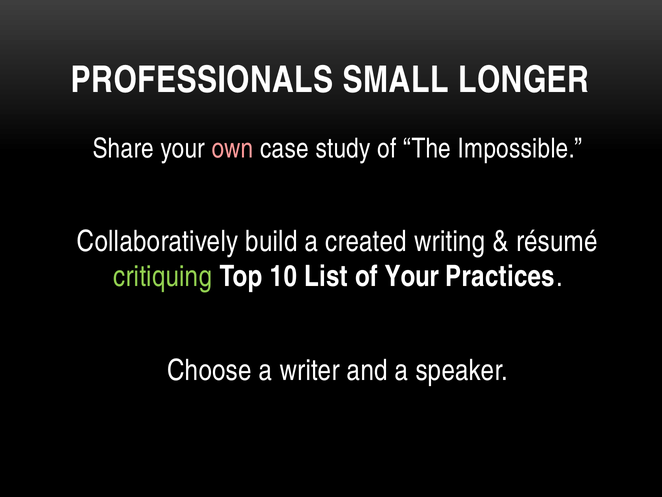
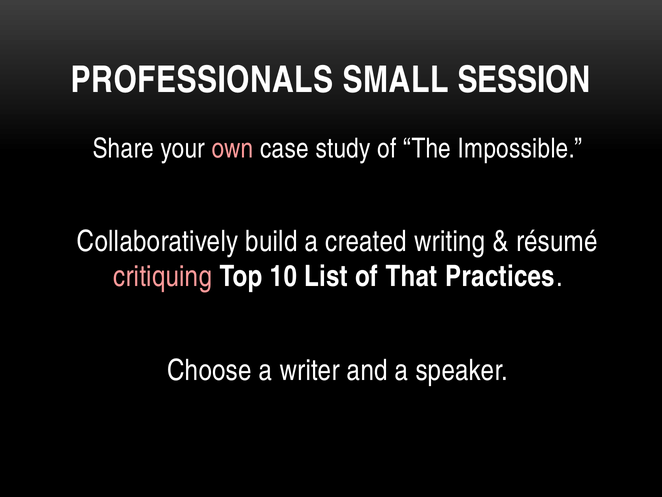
LONGER: LONGER -> SESSION (524, 80)
critiquing colour: light green -> pink (163, 276)
of Your: Your -> That (412, 276)
